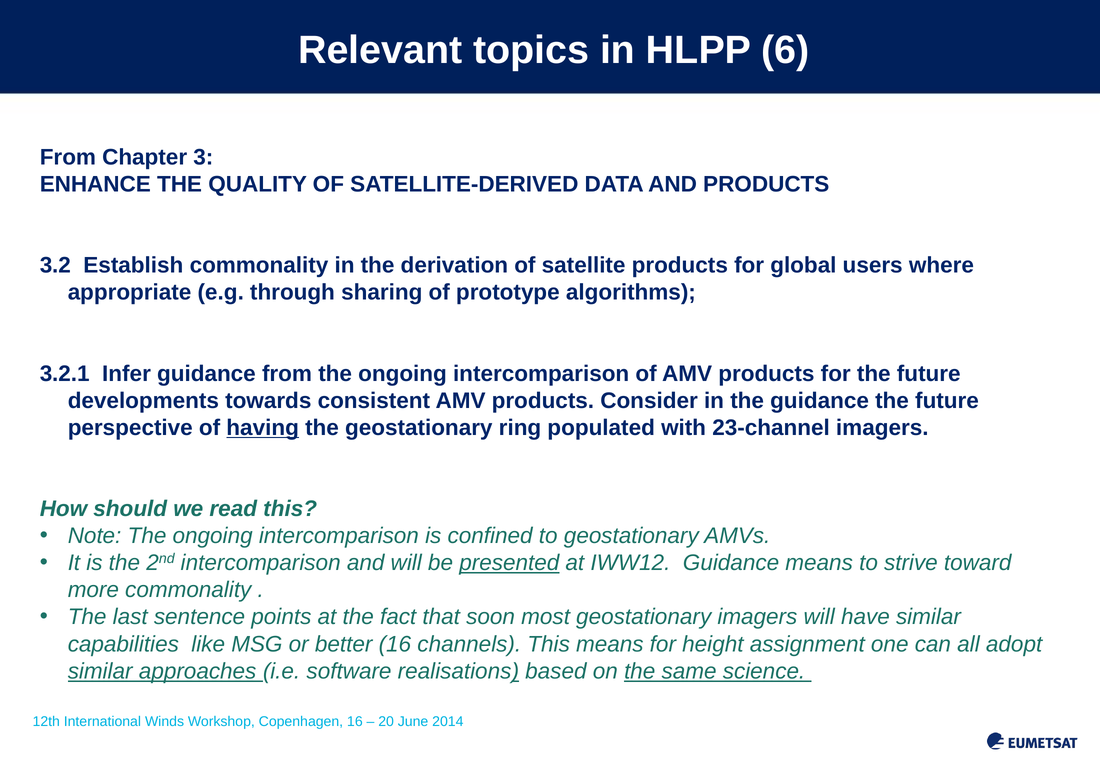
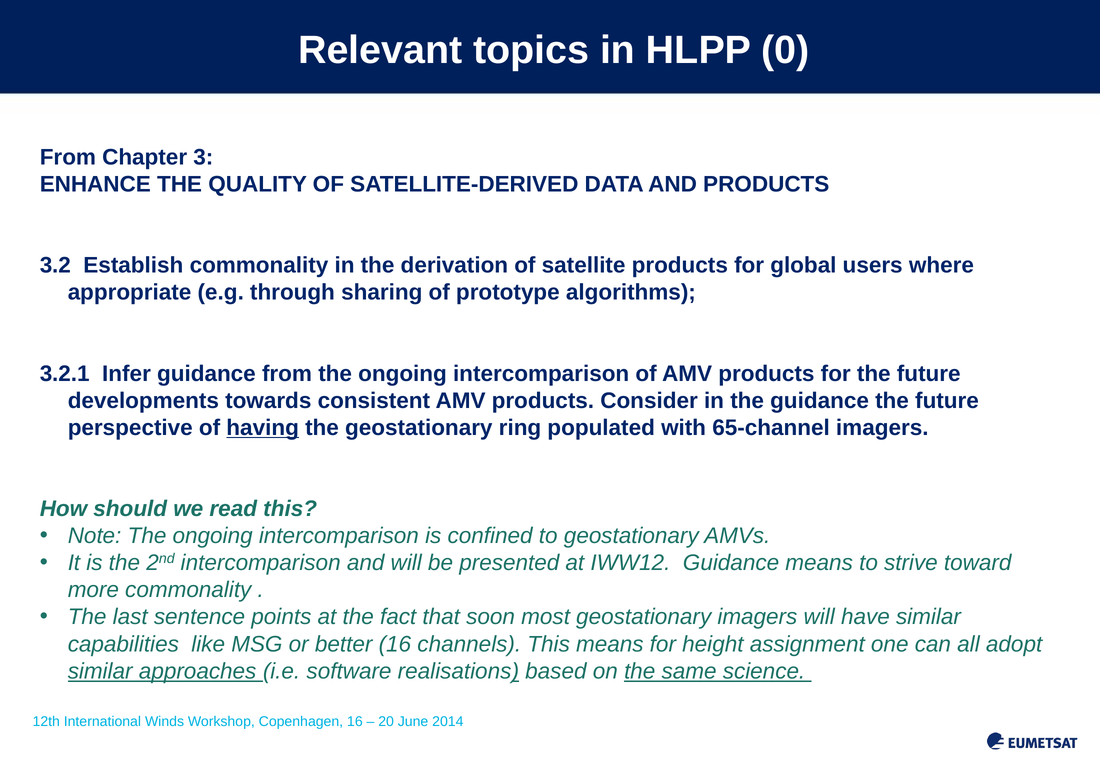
6: 6 -> 0 (785, 50)
23-channel: 23-channel -> 65-channel (771, 428)
presented underline: present -> none (509, 563)
